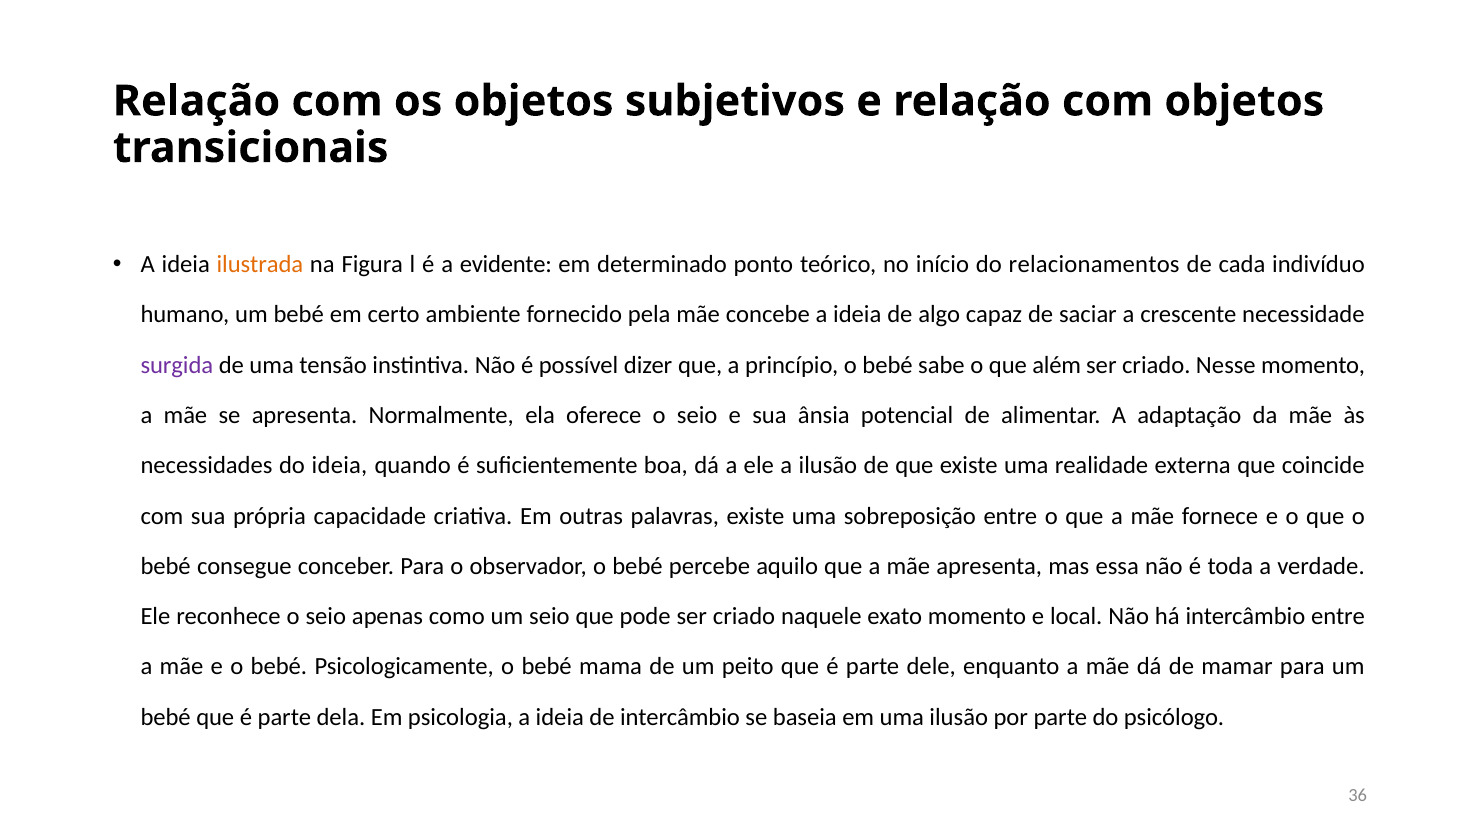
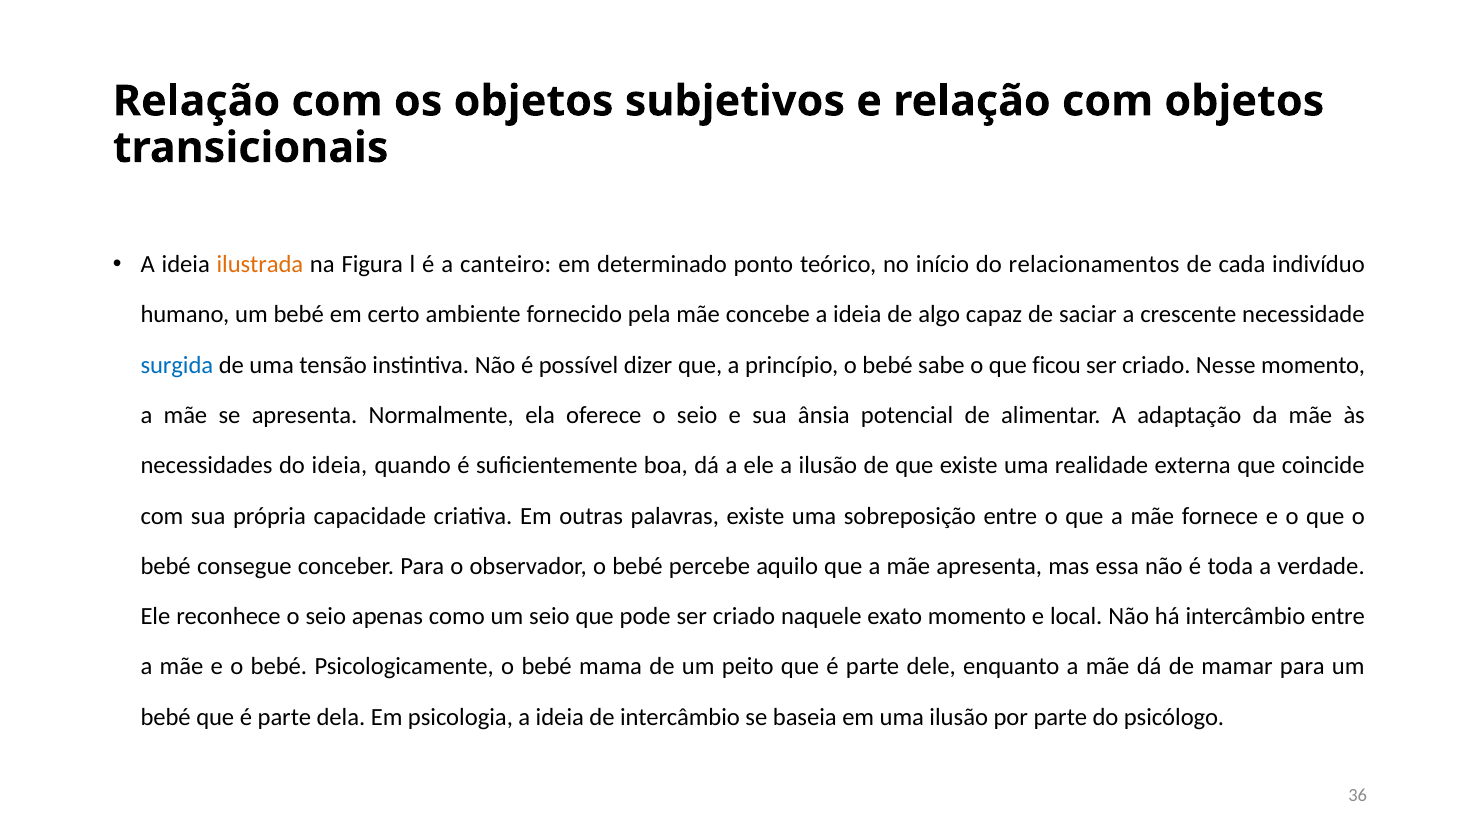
evidente: evidente -> canteiro (506, 264)
surgida colour: purple -> blue (177, 365)
além: além -> ficou (1057, 365)
